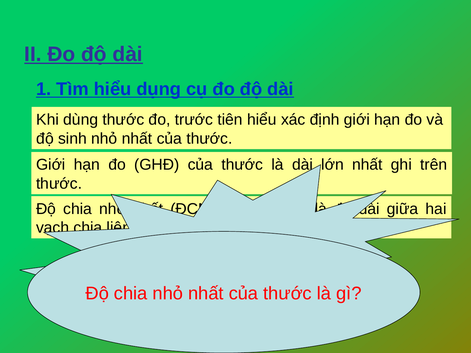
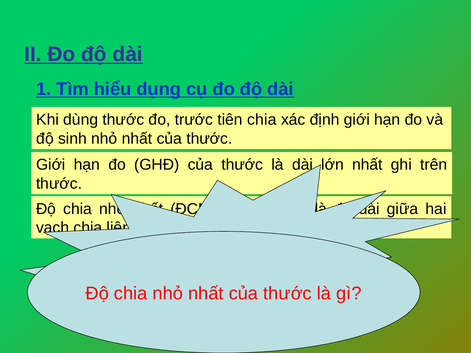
tiên hiểu: hiểu -> chia (262, 120)
